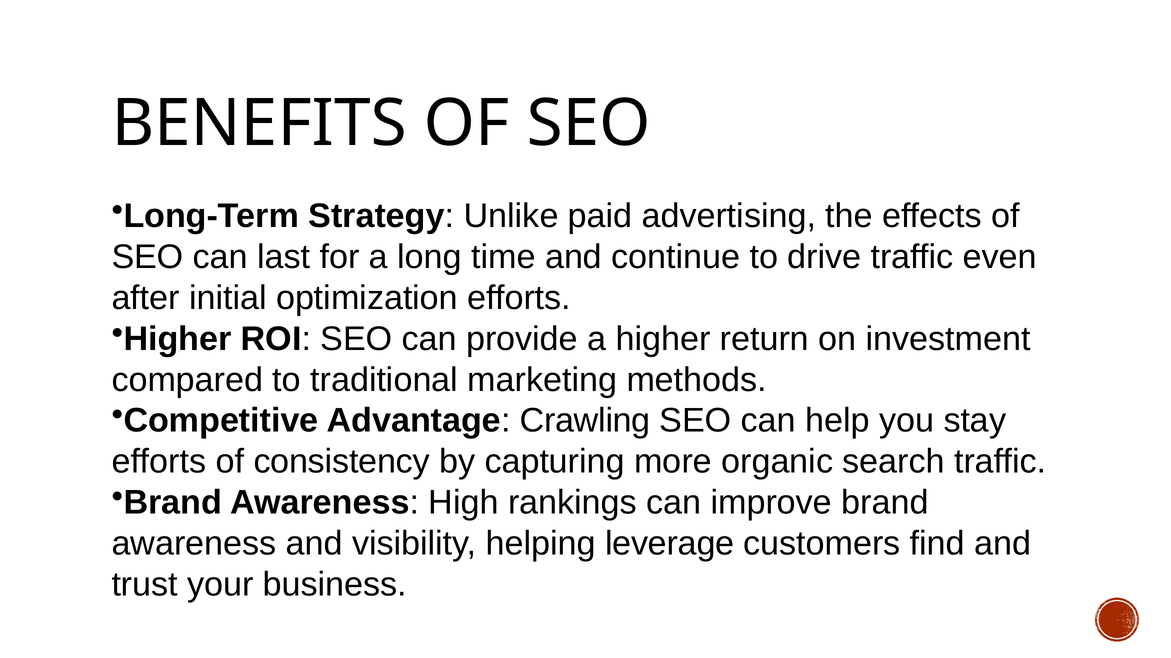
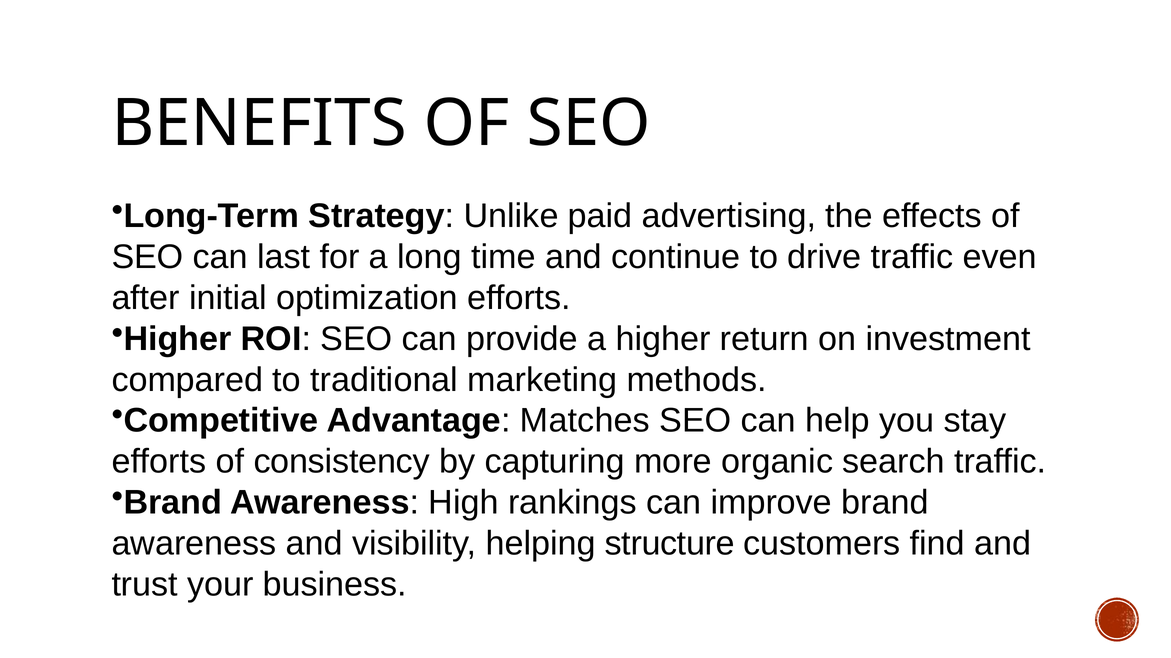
Crawling: Crawling -> Matches (585, 421)
leverage: leverage -> structure (670, 544)
